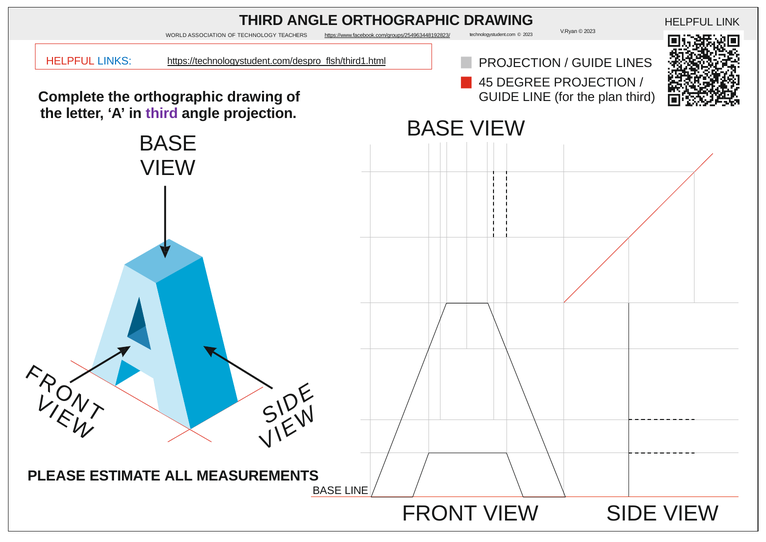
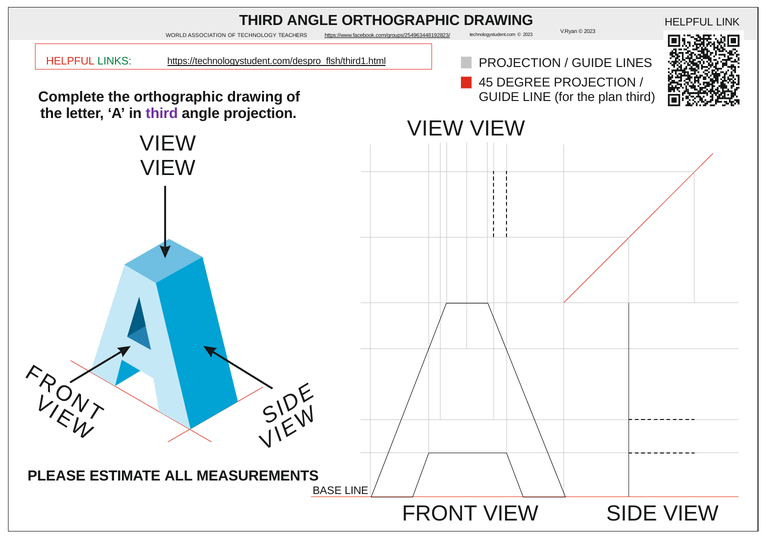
LINKS colour: blue -> green (115, 61)
BASE: BASE -> VIEW (435, 129)
BASE: BASE -> VIEW (168, 144)
